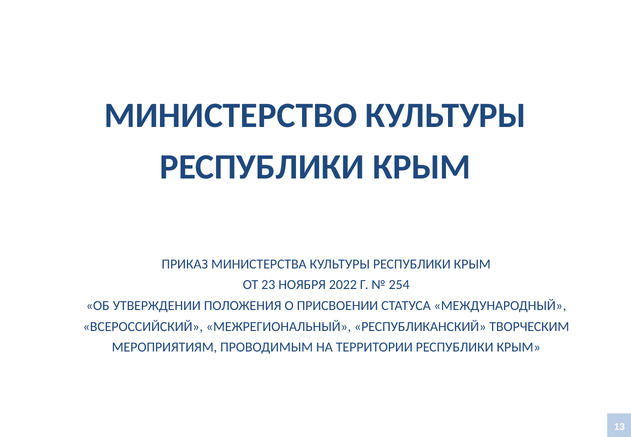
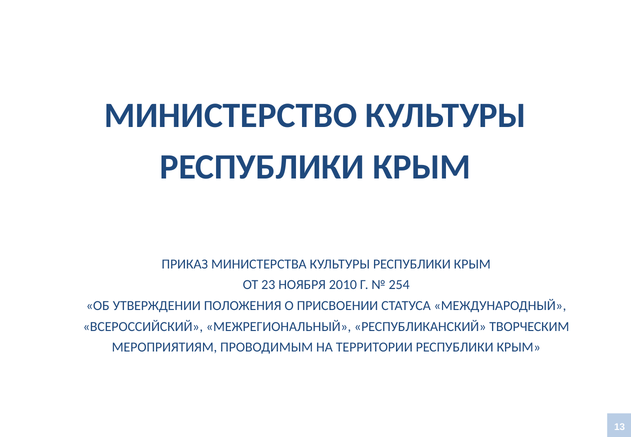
2022: 2022 -> 2010 (343, 285)
